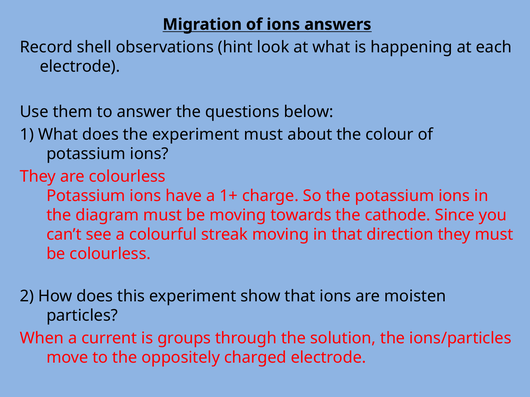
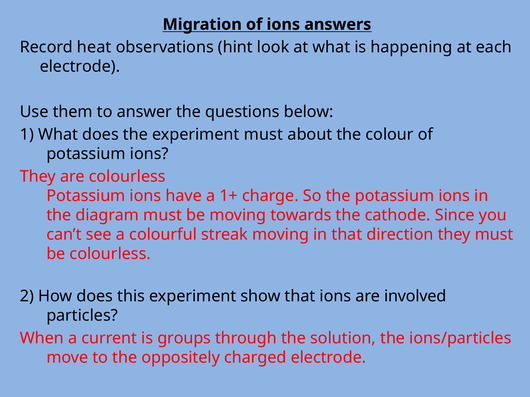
shell: shell -> heat (94, 47)
moisten: moisten -> involved (415, 296)
